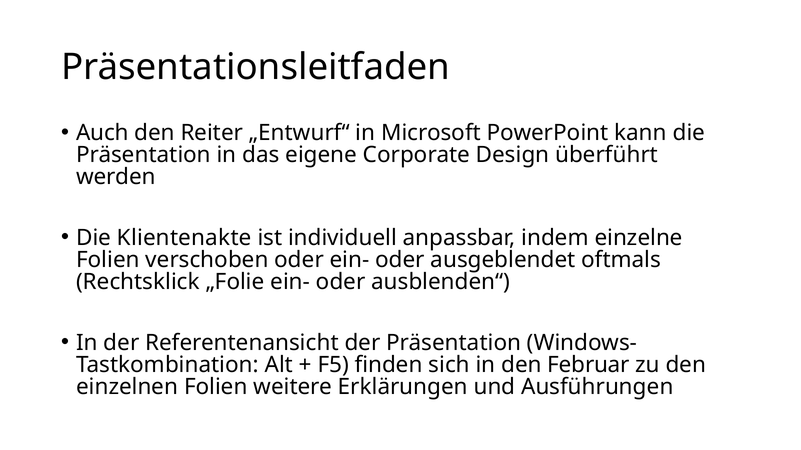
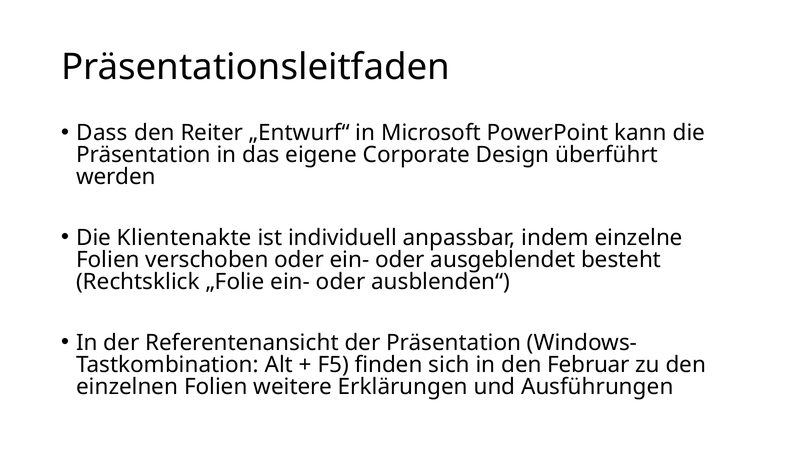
Auch: Auch -> Dass (102, 133)
oftmals: oftmals -> besteht (621, 260)
